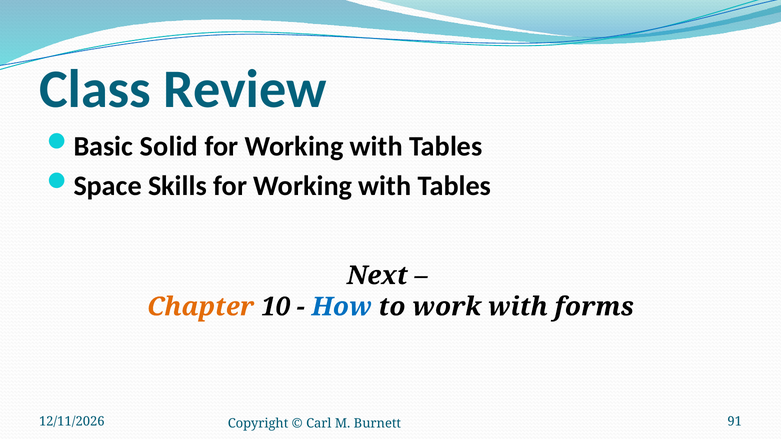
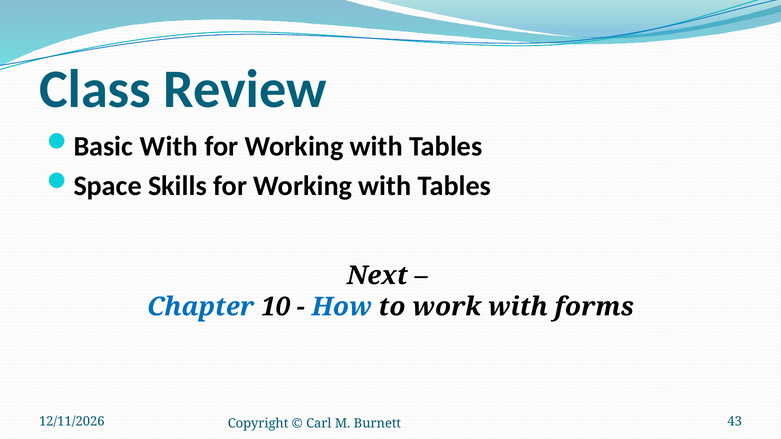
Basic Solid: Solid -> With (169, 147)
Chapter colour: orange -> blue (201, 307)
91: 91 -> 43 (735, 422)
